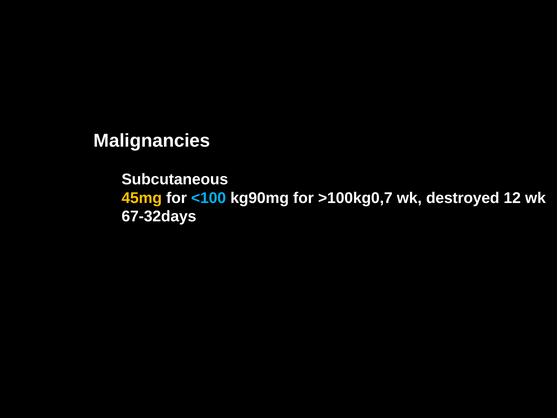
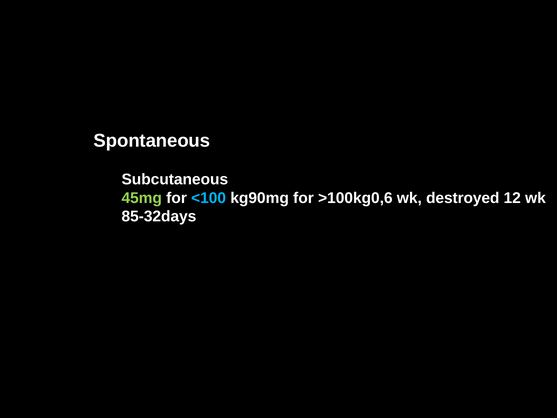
Malignancies: Malignancies -> Spontaneous (152, 140)
45mg colour: yellow -> light green (142, 198)
>100kg0,7: >100kg0,7 -> >100kg0,6 (355, 198)
67-32days: 67-32days -> 85-32days (159, 216)
